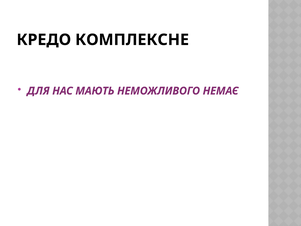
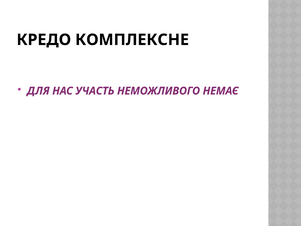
МАЮТЬ: МАЮТЬ -> УЧАСТЬ (95, 91)
